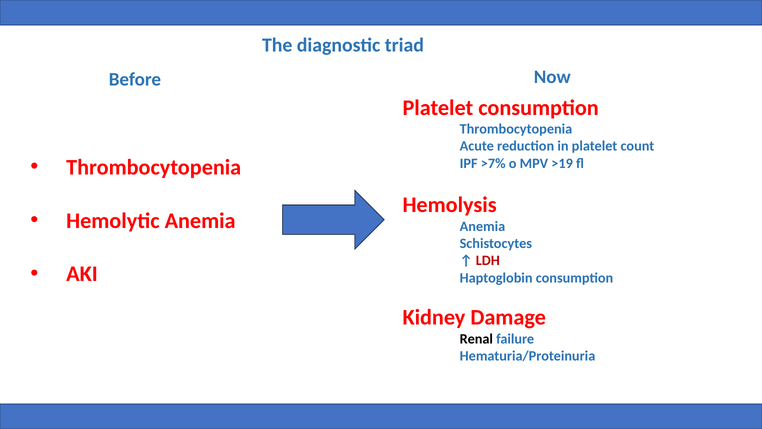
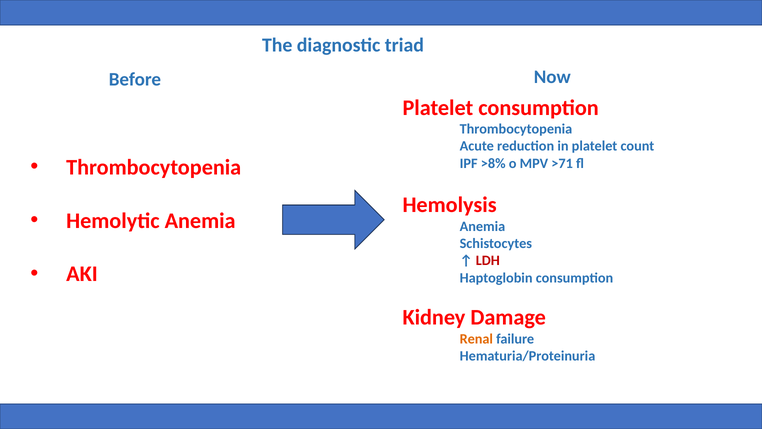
>7%: >7% -> >8% (493, 163)
>19: >19 -> >71 (562, 163)
Renal colour: black -> orange (476, 339)
